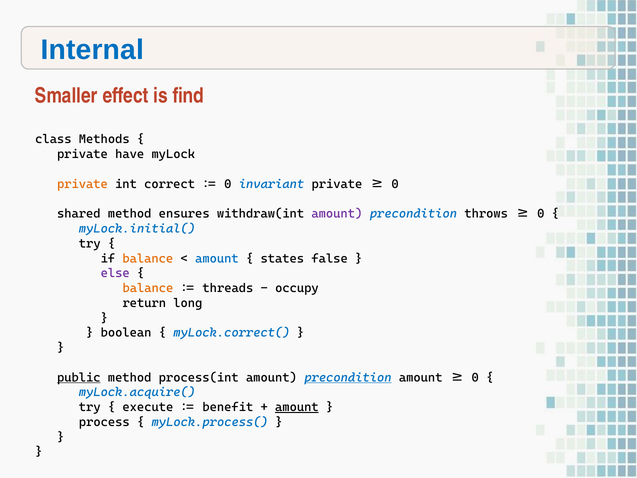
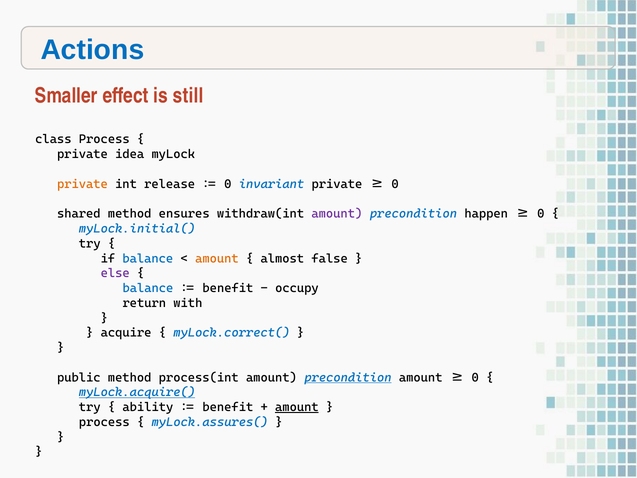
Internal: Internal -> Actions (92, 50)
find: find -> still (188, 96)
class Methods: Methods -> Process (104, 139)
have: have -> idea (130, 154)
correct: correct -> release (170, 184)
throws: throws -> happen (486, 214)
balance colour: orange -> blue (148, 258)
amount colour: blue -> orange (217, 258)
states: states -> almost (282, 258)
balance colour: orange -> blue (148, 288)
threads: threads -> benefit (228, 288)
long: long -> with (188, 303)
boolean: boolean -> acquire (126, 333)
public underline: present -> none (79, 377)
myLock.acquire( underline: none -> present (137, 392)
execute: execute -> ability (148, 407)
myLock.process(: myLock.process( -> myLock.assures( (210, 422)
